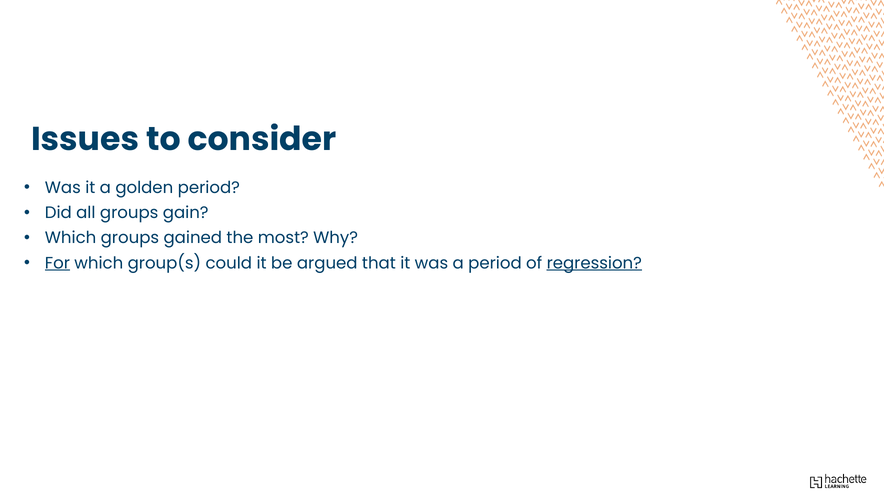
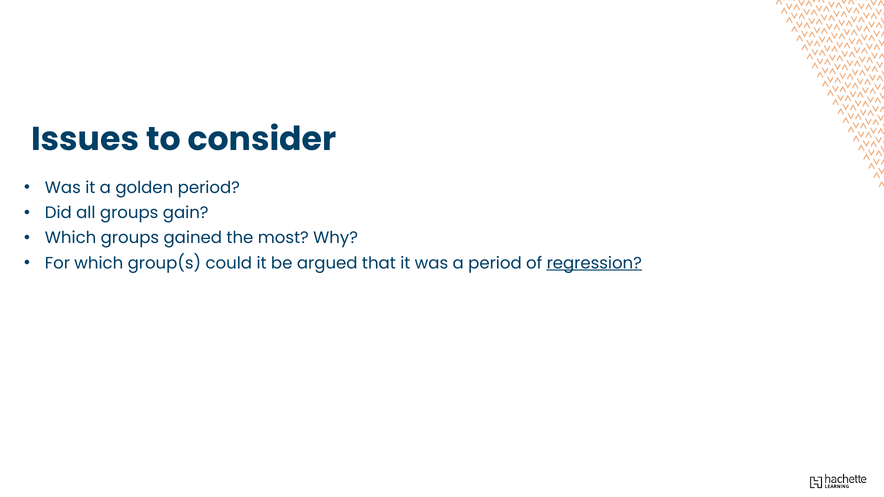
For underline: present -> none (57, 263)
